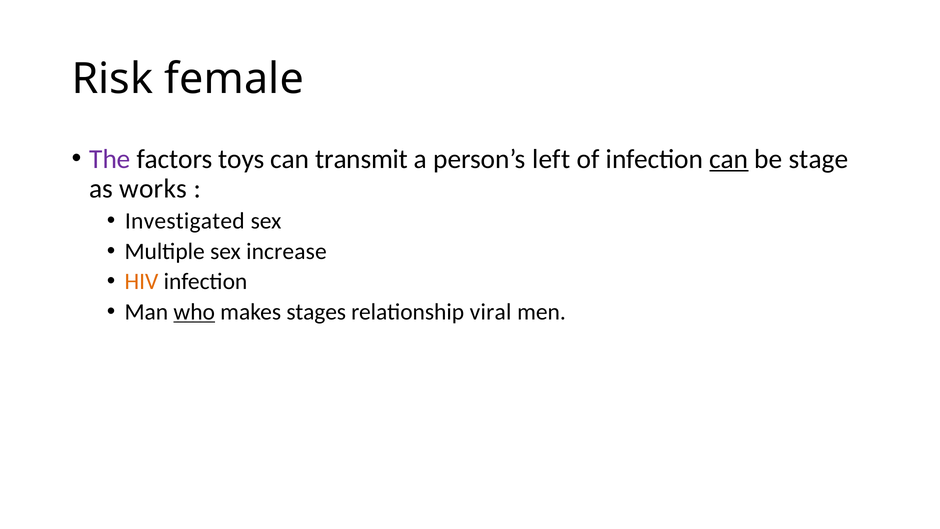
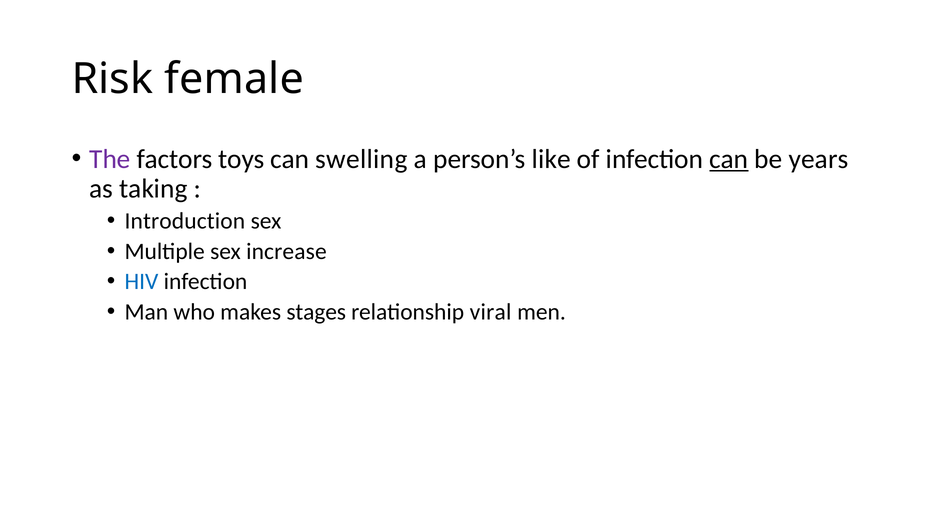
transmit: transmit -> swelling (361, 159)
left: left -> like (551, 159)
stage: stage -> years (819, 159)
works: works -> taking (153, 189)
Investigated: Investigated -> Introduction (185, 221)
HIV colour: orange -> blue (141, 281)
who underline: present -> none (194, 312)
